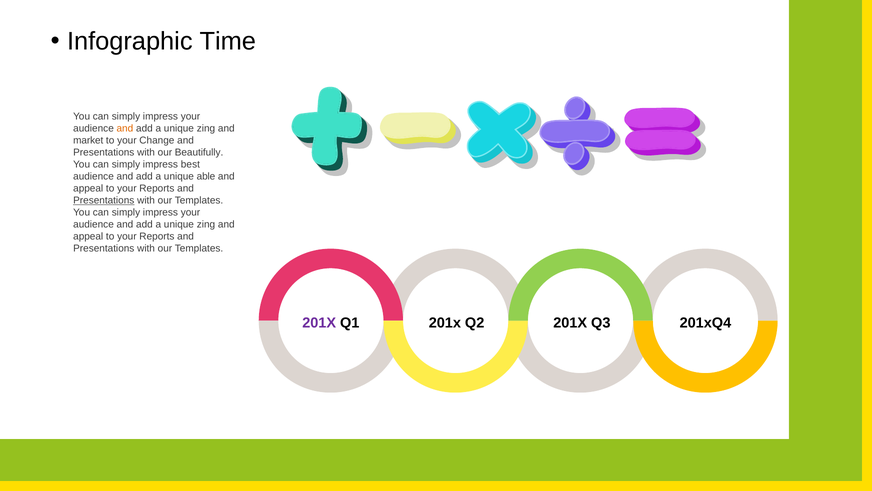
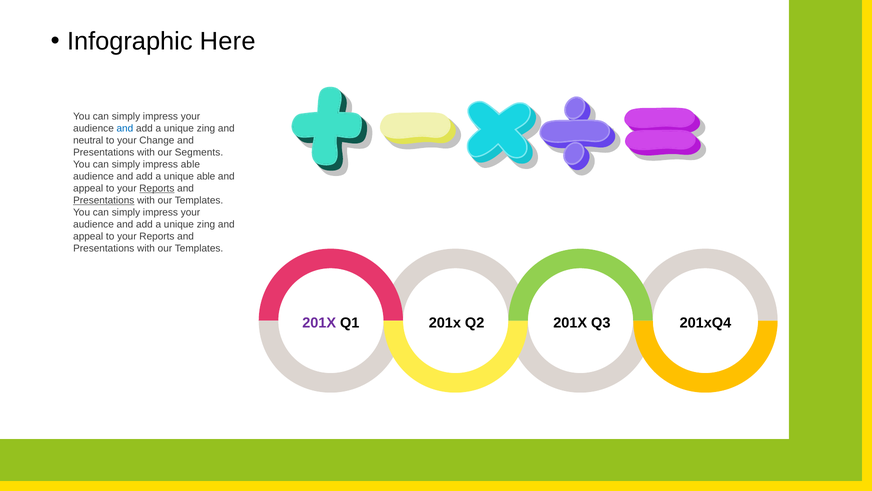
Time: Time -> Here (228, 41)
and colour: orange -> blue (125, 128)
market: market -> neutral (88, 140)
Beautifully: Beautifully -> Segments (199, 152)
best: best -> able (190, 164)
Reports underline: none -> present (157, 188)
